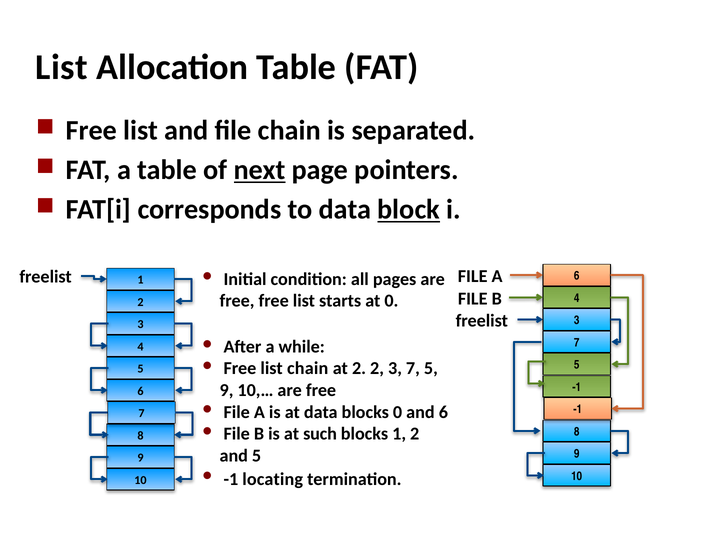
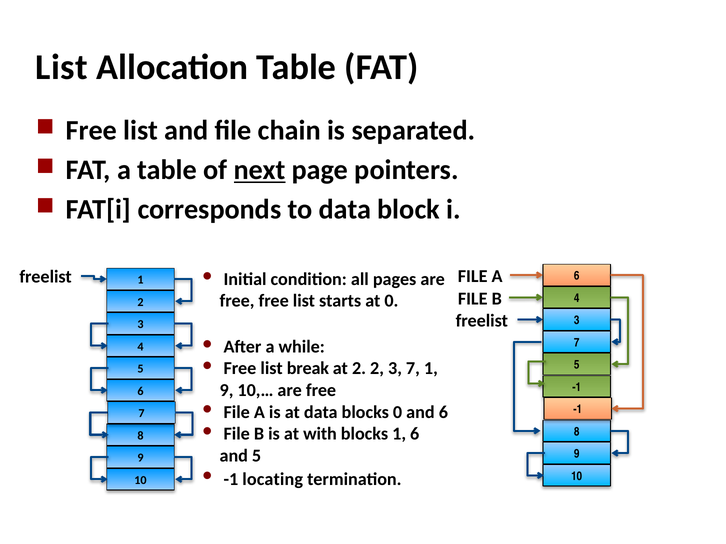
block underline: present -> none (409, 210)
list chain: chain -> break (308, 369)
2 3 7 5: 5 -> 1 (431, 369)
such: such -> with (320, 434)
blocks 1 2: 2 -> 6 (415, 434)
